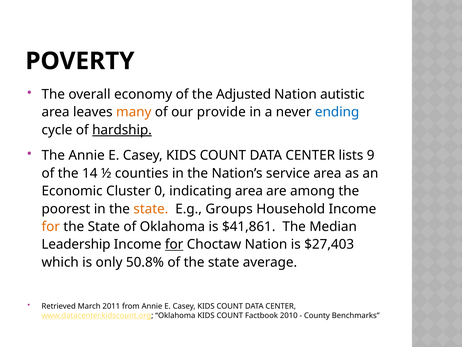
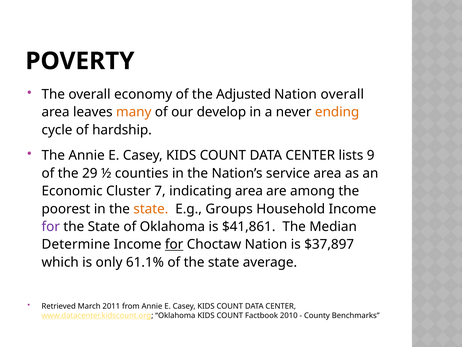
Nation autistic: autistic -> overall (342, 94)
provide: provide -> develop (221, 112)
ending colour: blue -> orange (337, 112)
hardship underline: present -> none (122, 130)
14: 14 -> 29 (90, 173)
0: 0 -> 7 (160, 191)
for colour: orange -> purple (51, 226)
Leadership: Leadership -> Determine (76, 244)
$27,403: $27,403 -> $37,897 (329, 244)
50.8%: 50.8% -> 61.1% (145, 262)
